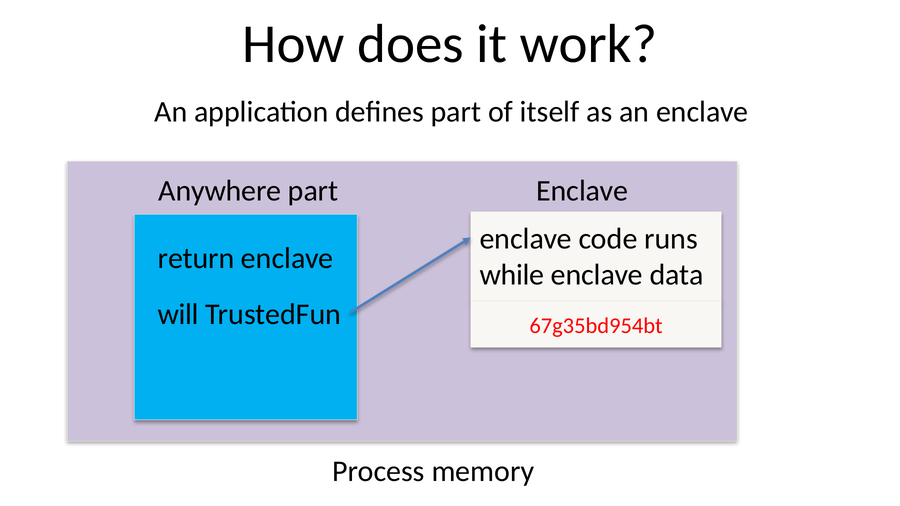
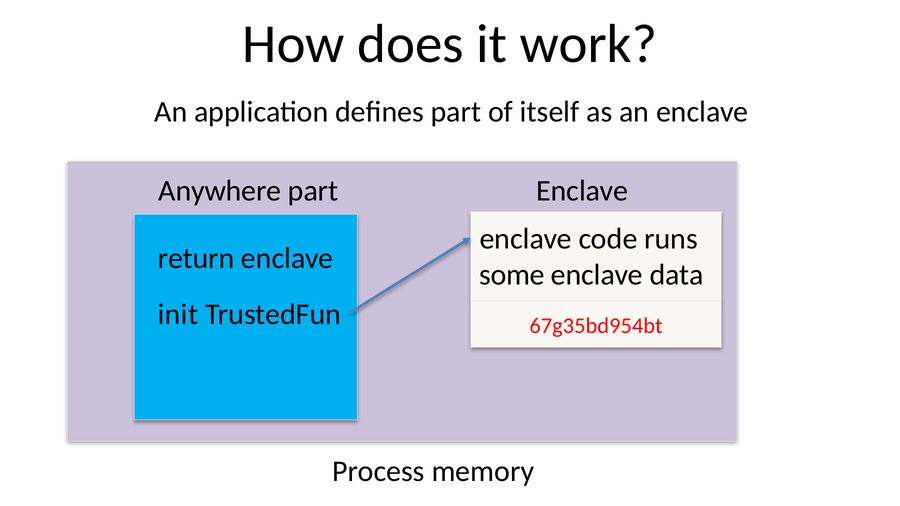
while: while -> some (512, 275)
will: will -> init (178, 315)
